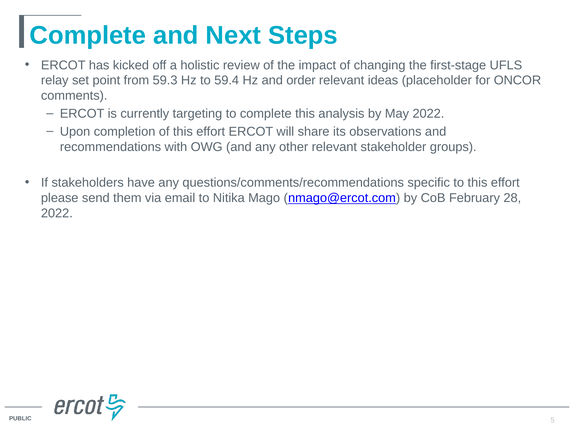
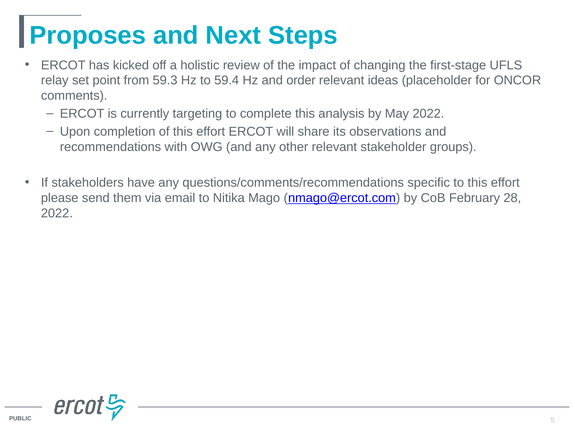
Complete: Complete -> Proposes (88, 35)
